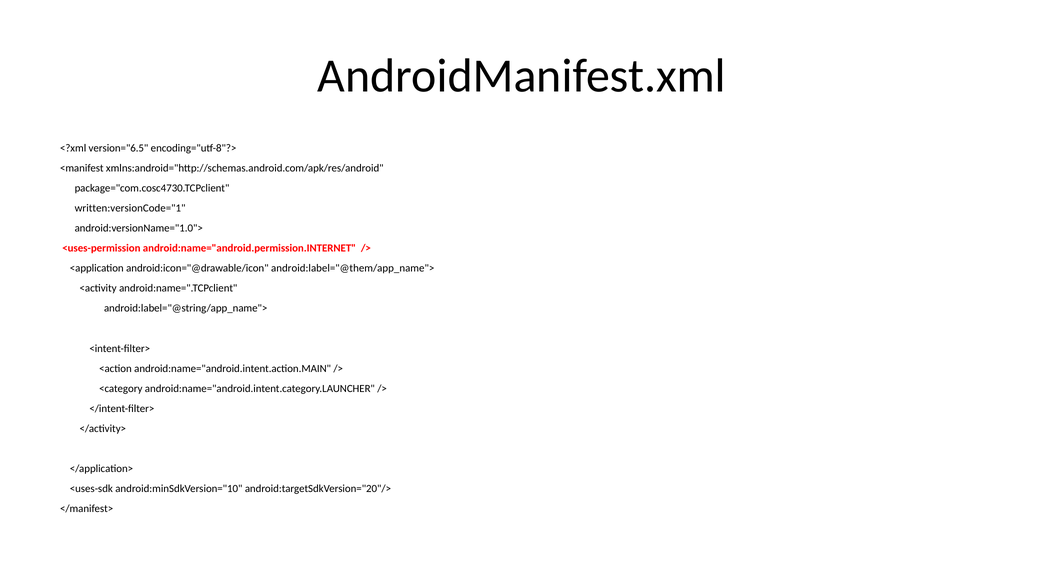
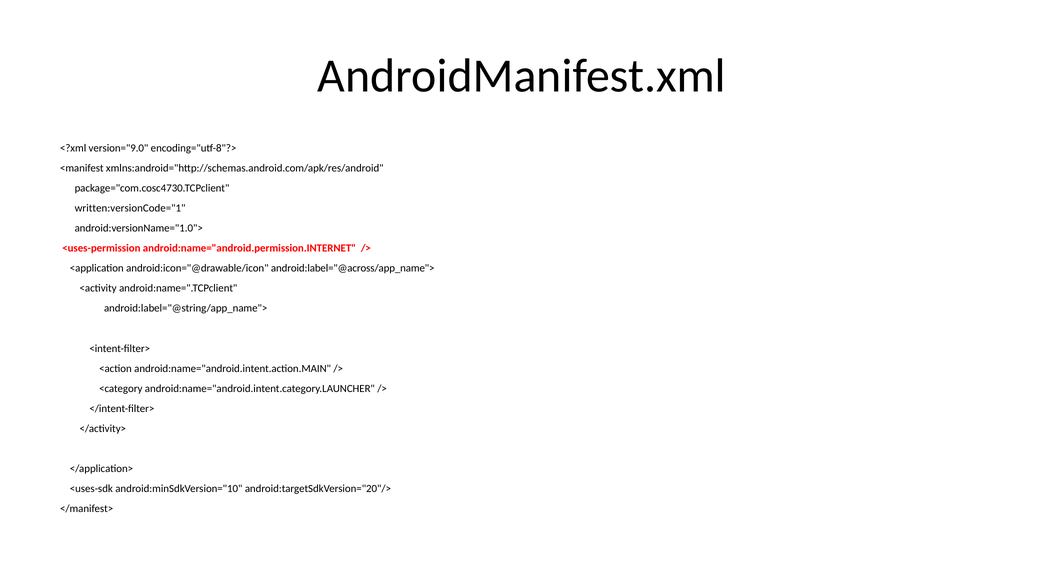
version="6.5: version="6.5 -> version="9.0 (118, 148)
android:label="@them/app_name">: android:label="@them/app_name"> -> android:label="@across/app_name"> (353, 268)
